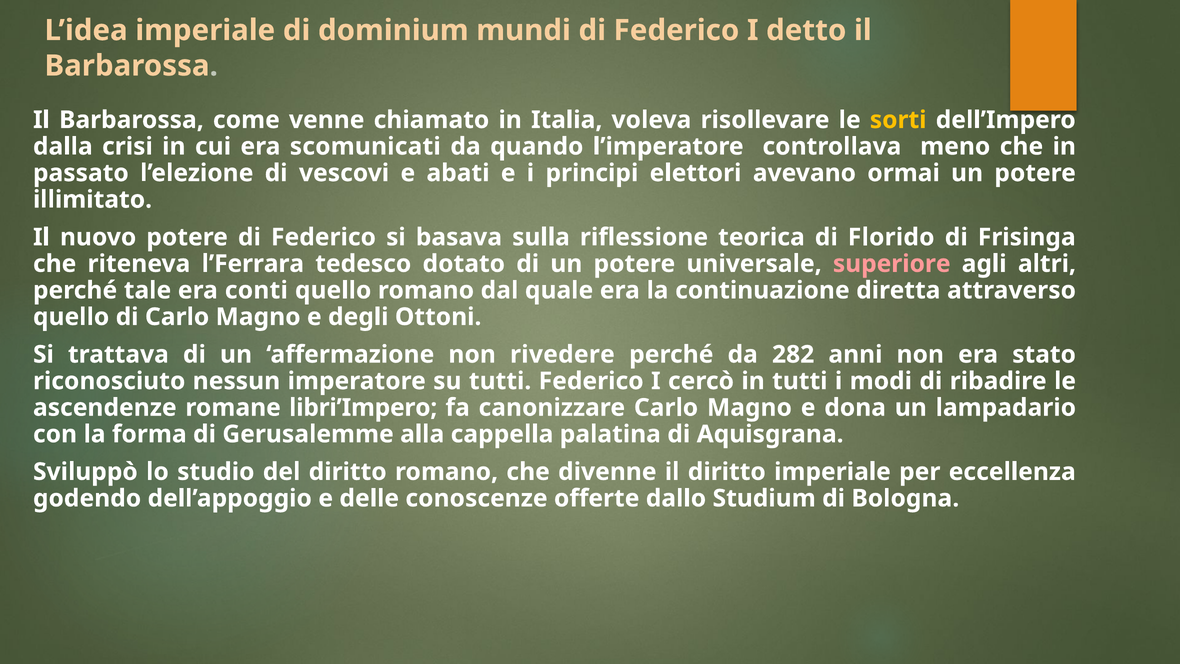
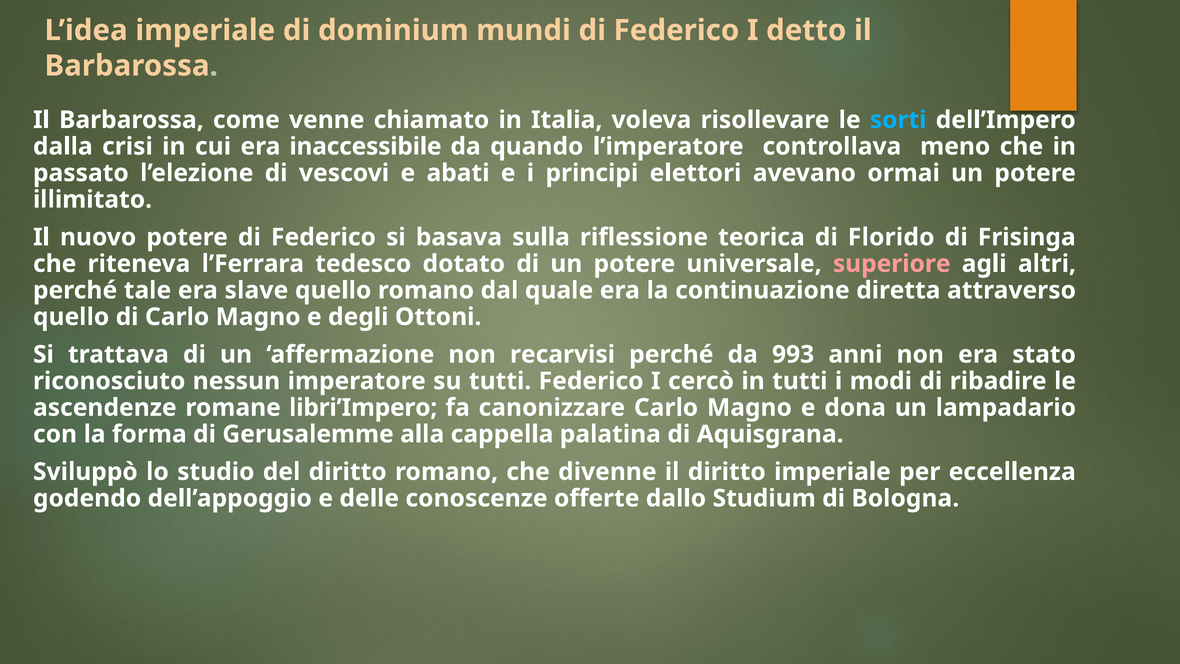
sorti colour: yellow -> light blue (898, 120)
scomunicati: scomunicati -> inaccessibile (365, 146)
conti: conti -> slave (256, 290)
rivedere: rivedere -> recarvisi (563, 354)
282: 282 -> 993 (793, 354)
